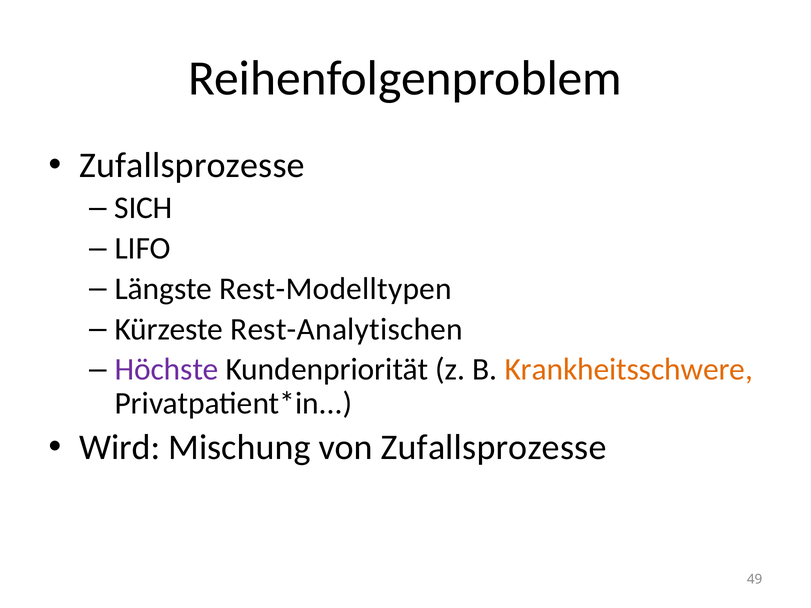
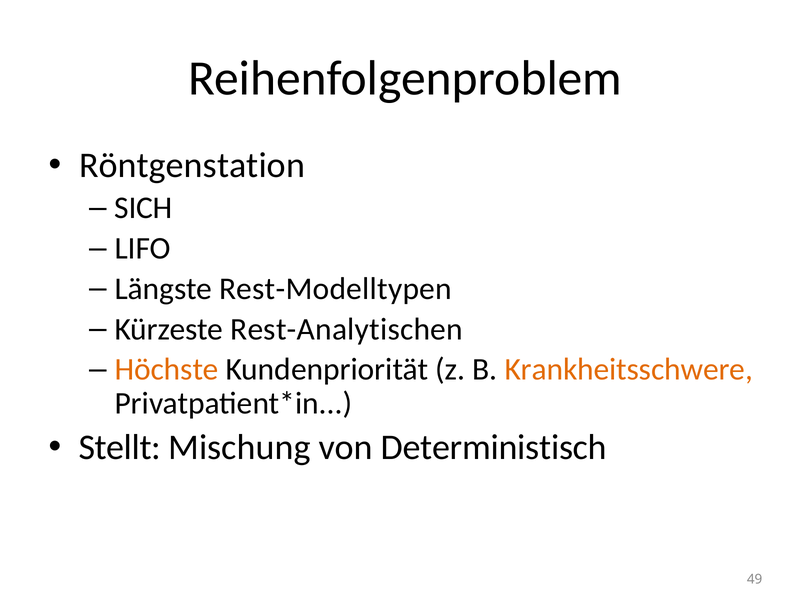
Zufallsprozesse: Zufallsprozesse -> Röntgenstation (192, 165)
Höchste colour: purple -> orange (167, 370)
Wird: Wird -> Stellt (120, 447)
von Zufallsprozesse: Zufallsprozesse -> Deterministisch (494, 447)
